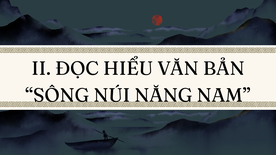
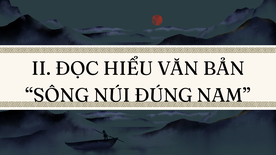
NĂNG: NĂNG -> ĐÚNG (163, 95)
